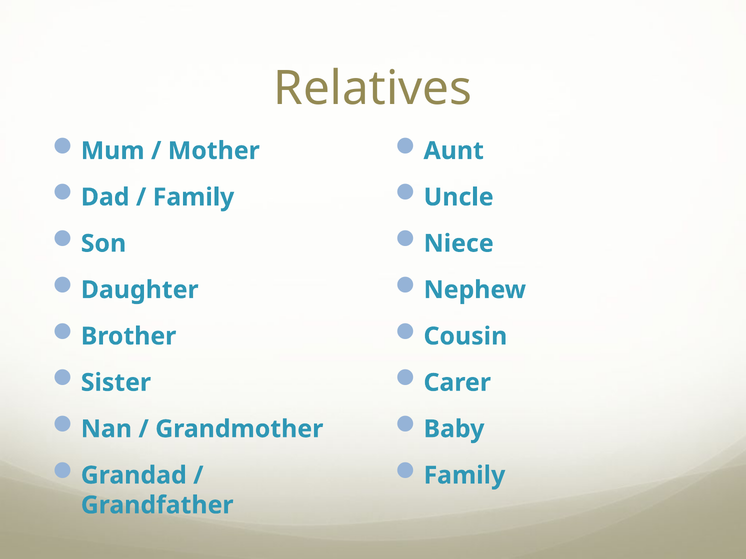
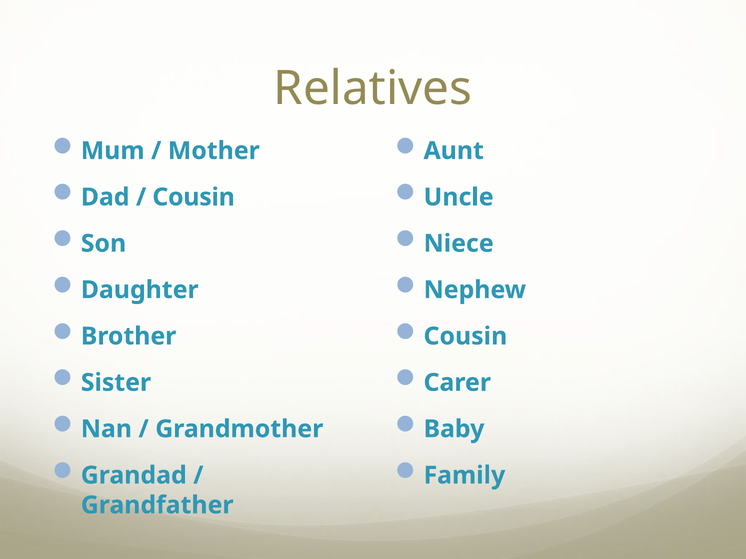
Family: Family -> Cousin (194, 197)
